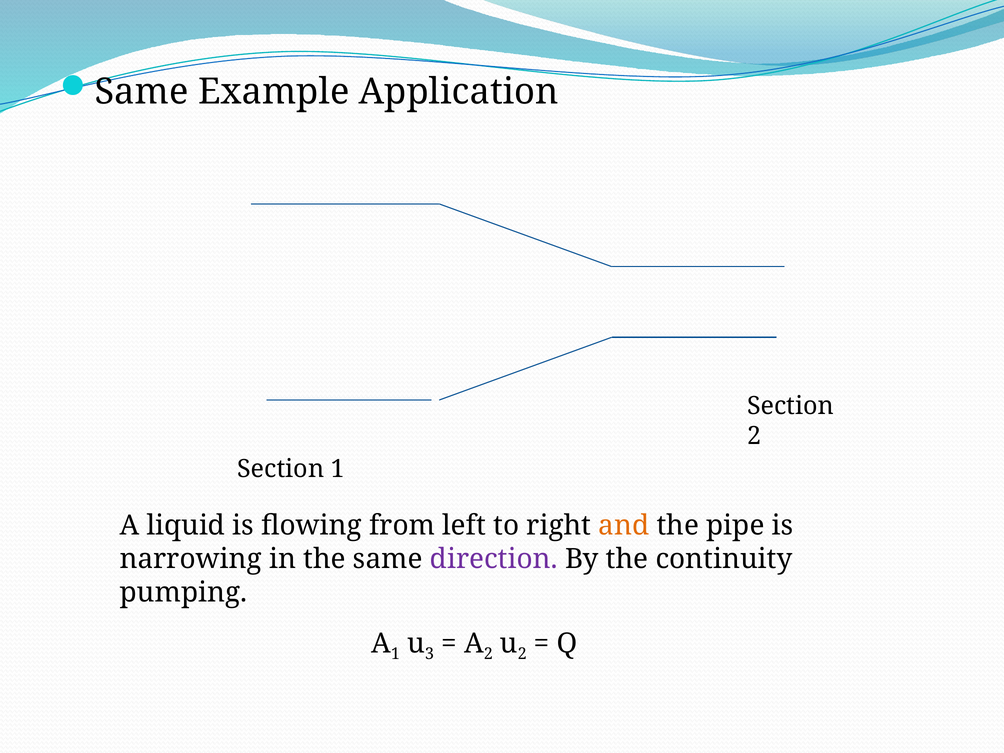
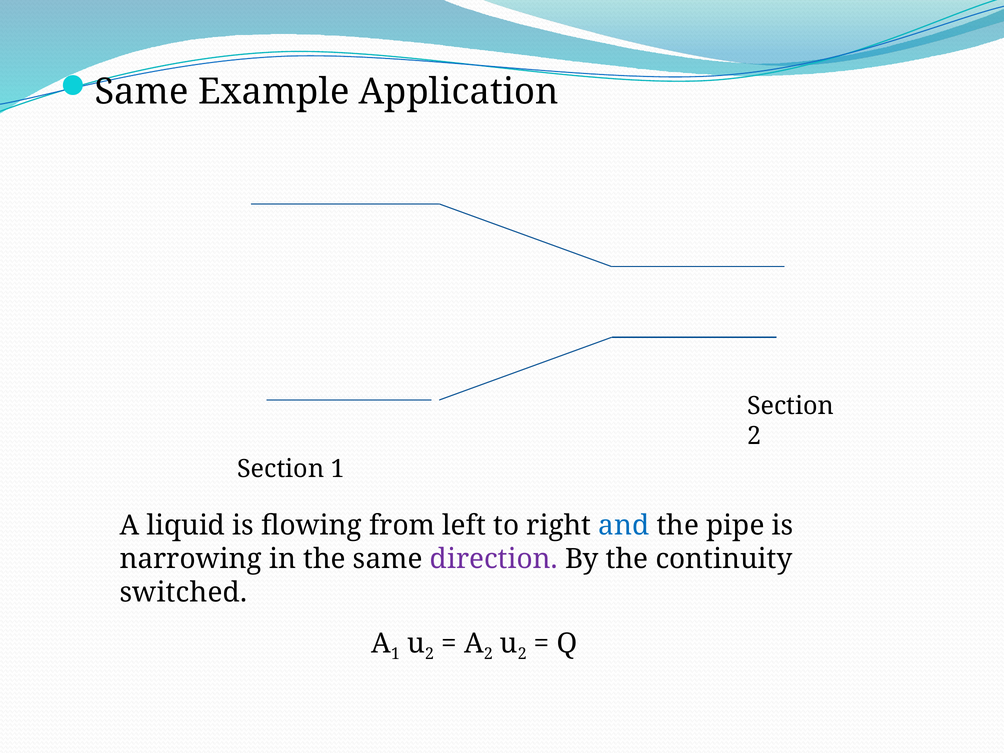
and colour: orange -> blue (624, 526)
pumping: pumping -> switched (183, 593)
3: 3 -> 2 (430, 654)
